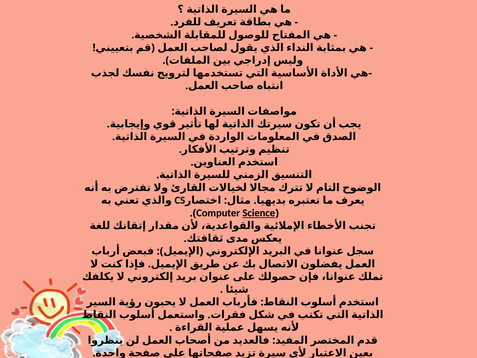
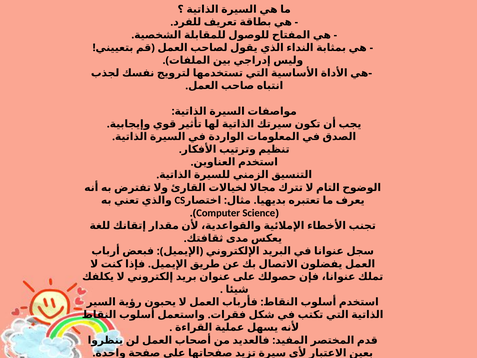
Science underline: present -> none (259, 213)
